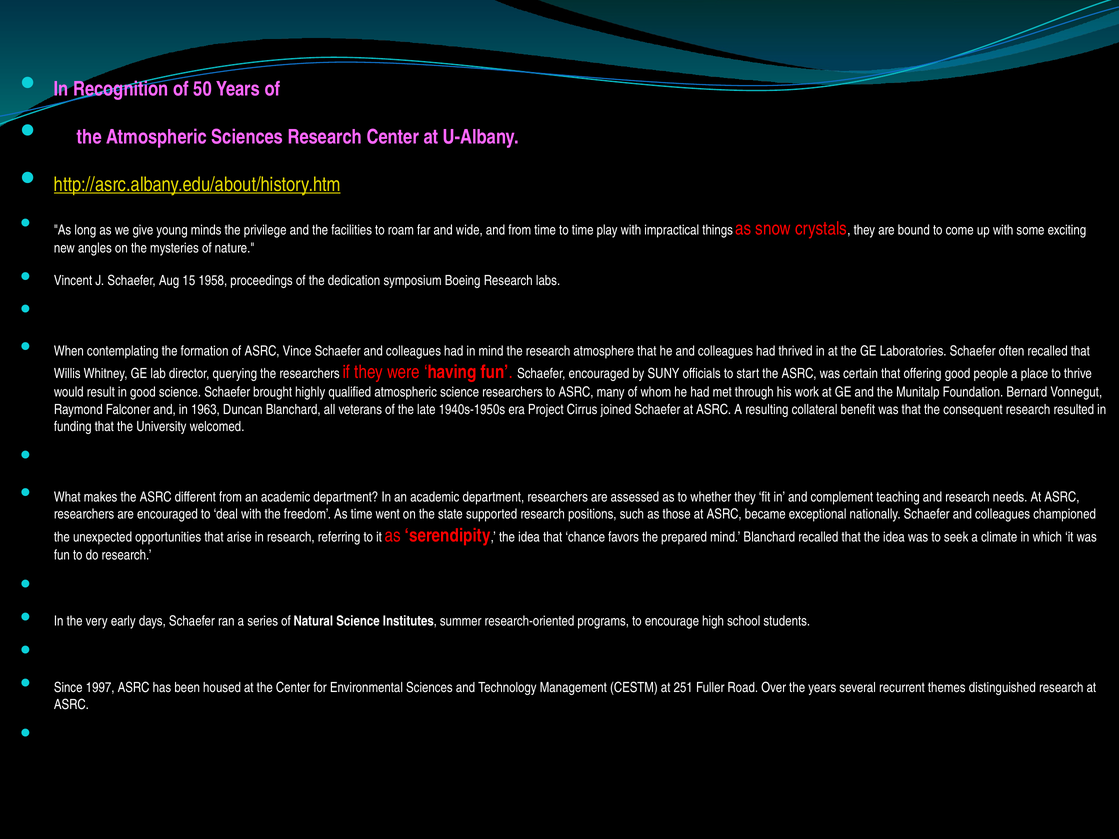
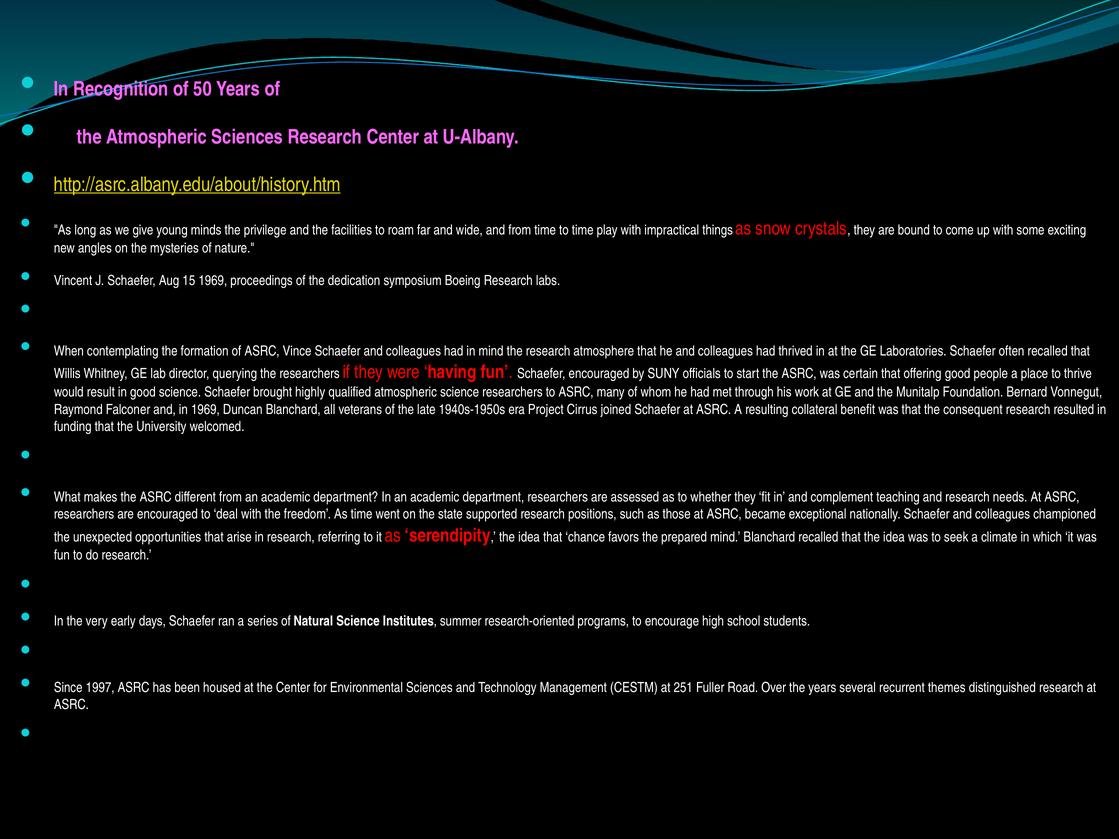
15 1958: 1958 -> 1969 (213, 281)
in 1963: 1963 -> 1969 (205, 410)
